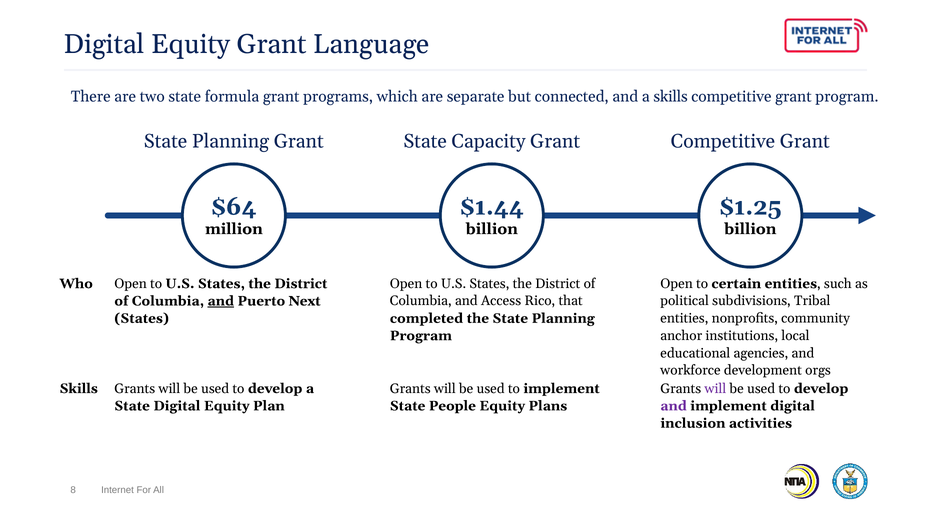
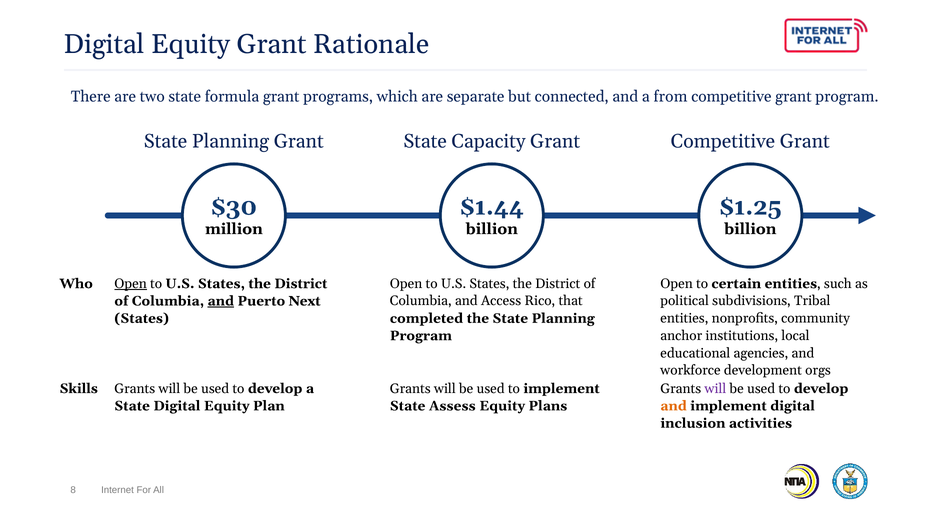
Language: Language -> Rationale (371, 44)
a skills: skills -> from (670, 97)
$64: $64 -> $30 (234, 207)
Open underline: none -> present (131, 283)
People: People -> Assess (452, 406)
and colour: purple -> orange (674, 406)
